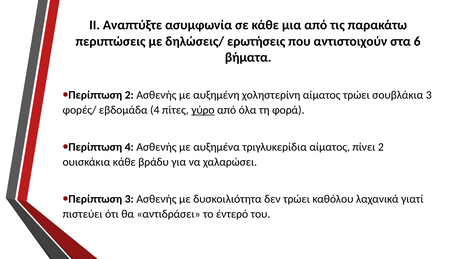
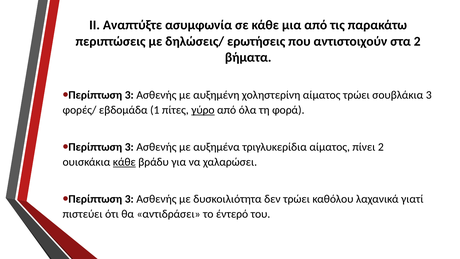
στα 6: 6 -> 2 (417, 41)
2: 2 -> 3 (129, 95)
εβδομάδα 4: 4 -> 1 (155, 110)
4: 4 -> 3 (129, 147)
κάθε underline: none -> present (124, 162)
